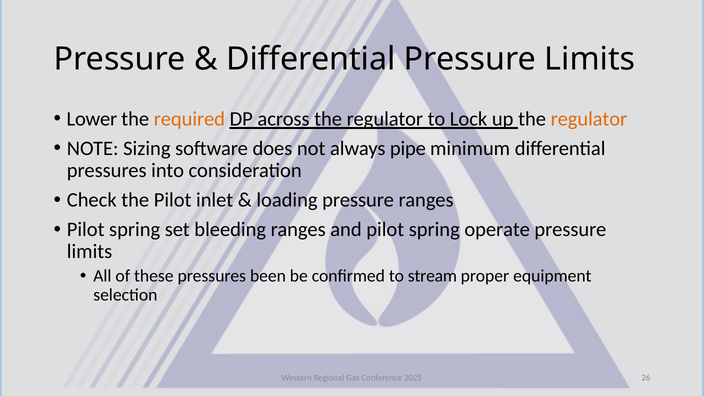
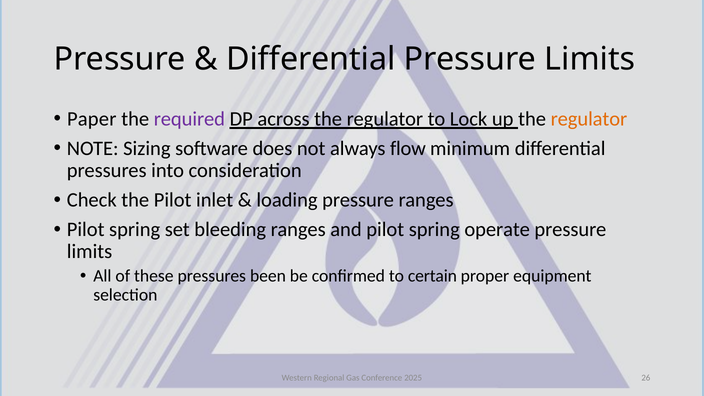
Lower: Lower -> Paper (92, 119)
required colour: orange -> purple (189, 119)
pipe: pipe -> flow (408, 148)
stream: stream -> certain (432, 276)
